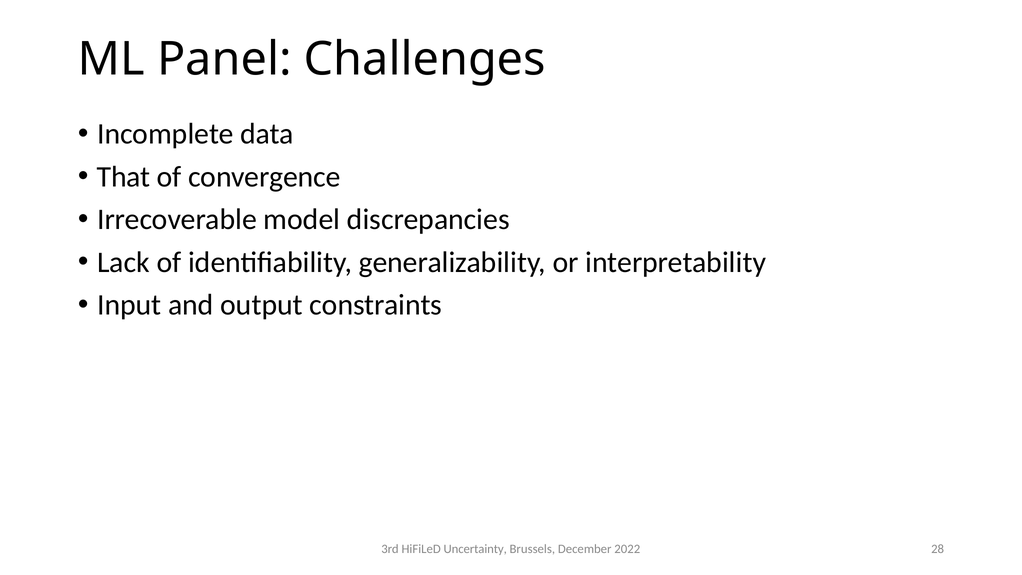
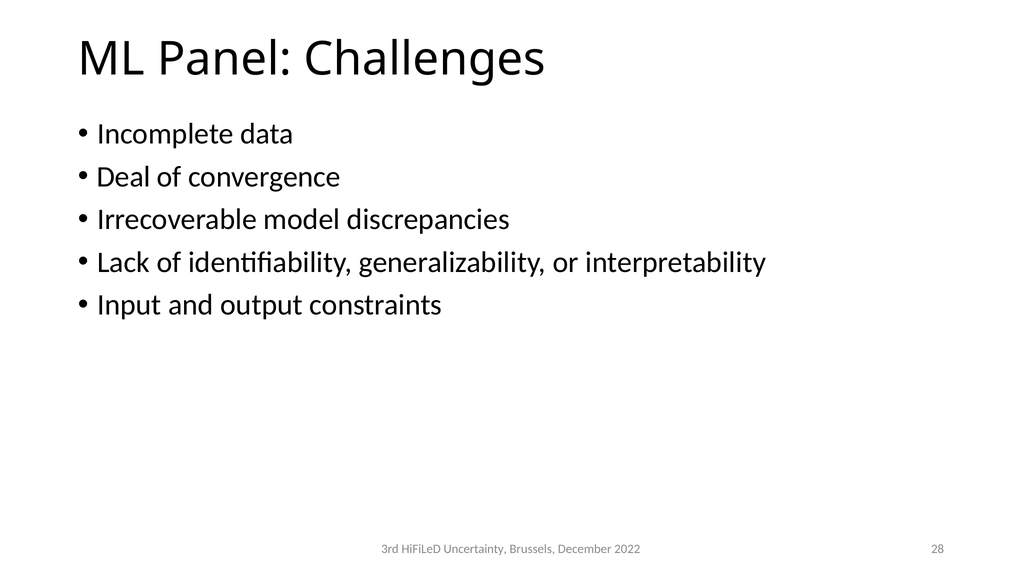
That: That -> Deal (124, 177)
